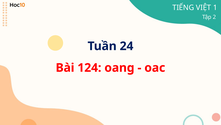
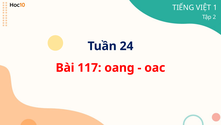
124: 124 -> 117 (89, 67)
